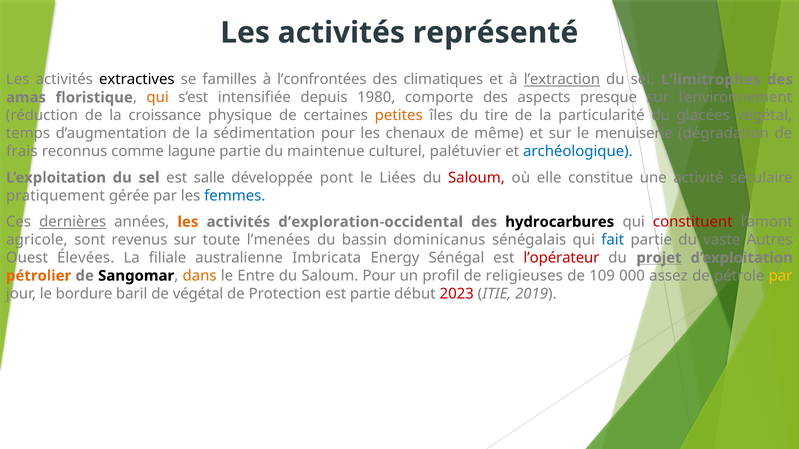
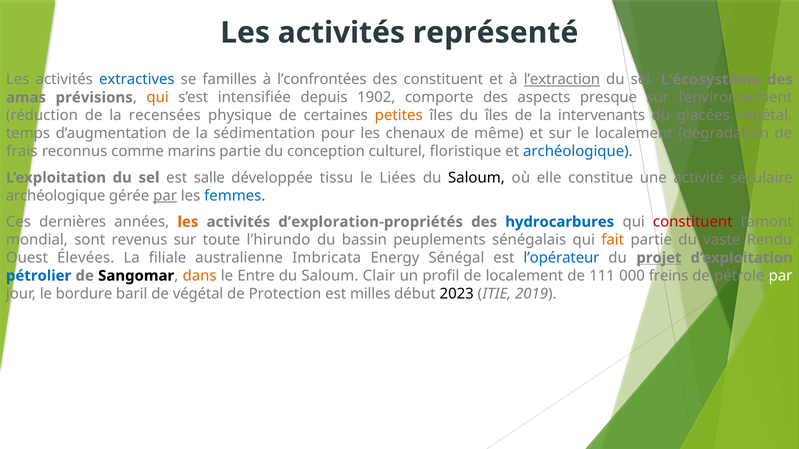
extractives colour: black -> blue (137, 80)
des climatiques: climatiques -> constituent (443, 80)
L’limitrophes: L’limitrophes -> L’écosystème (711, 80)
floristique: floristique -> prévisions (94, 98)
1980: 1980 -> 1902 (376, 98)
croissance: croissance -> recensées (165, 116)
du tire: tire -> îles (496, 116)
particularité: particularité -> intervenants (602, 116)
le menuiserie: menuiserie -> localement (634, 134)
lagune: lagune -> marins (192, 152)
maintenue: maintenue -> conception (326, 152)
palétuvier: palétuvier -> floristique (466, 152)
pont: pont -> tissu (336, 178)
Saloum colour: red -> black (476, 178)
pratiquement: pratiquement -> archéologique (56, 196)
par underline: none -> present (165, 196)
dernières underline: present -> none (73, 222)
d’exploration-occidental: d’exploration-occidental -> d’exploration-propriétés (371, 222)
hydrocarbures colour: black -> blue (560, 222)
agricole: agricole -> mondial (37, 240)
l’menées: l’menées -> l’hirundo (279, 240)
dominicanus: dominicanus -> peuplements (439, 240)
fait colour: blue -> orange (613, 240)
Autres: Autres -> Rendu (769, 240)
l’opérateur colour: red -> blue (561, 258)
pétrolier colour: orange -> blue (39, 276)
Saloum Pour: Pour -> Clair (379, 276)
de religieuses: religieuses -> localement (524, 276)
109: 109 -> 111 (602, 276)
assez: assez -> freins (669, 276)
par colour: yellow -> white (781, 276)
est partie: partie -> milles (370, 294)
2023 colour: red -> black (457, 294)
